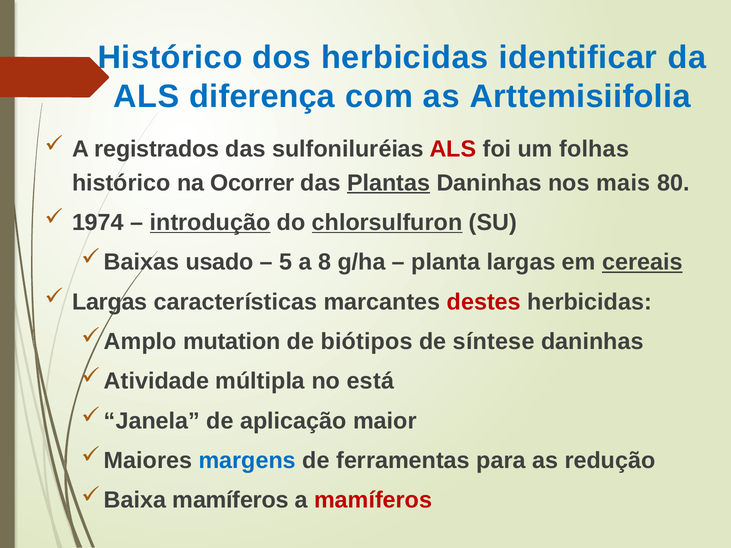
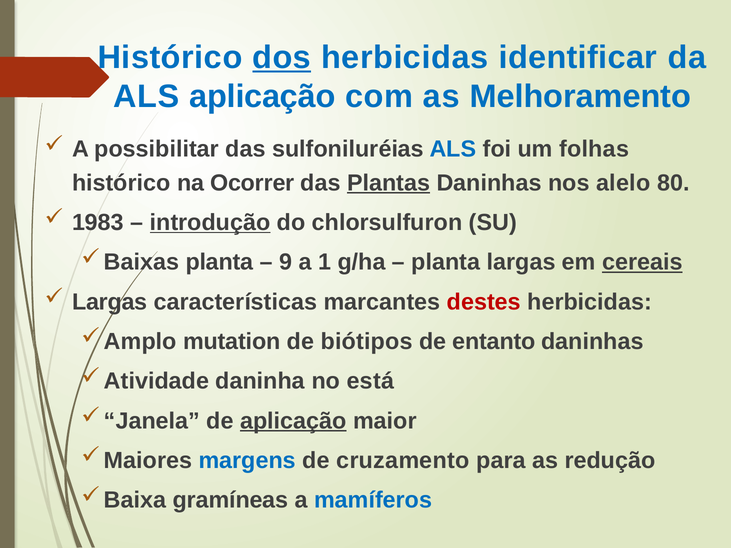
dos underline: none -> present (282, 58)
ALS diferença: diferença -> aplicação (262, 97)
Arttemisiifolia: Arttemisiifolia -> Melhoramento (580, 97)
registrados: registrados -> possibilitar (157, 149)
ALS colour: red -> blue (453, 149)
mais: mais -> alelo (623, 183)
1974: 1974 -> 1983 (98, 223)
chlorsulfuron underline: present -> none (387, 223)
usado: usado -> planta (220, 262)
5: 5 -> 9 (286, 262)
8: 8 -> 1 (325, 262)
síntese: síntese -> entanto (494, 342)
múltipla: múltipla -> daninha (260, 381)
aplicação underline: none -> present (293, 421)
ferramentas: ferramentas -> cruzamento (403, 461)
mamíferos: mamíferos -> gramíneas (230, 500)
mamíferos colour: red -> blue (373, 500)
